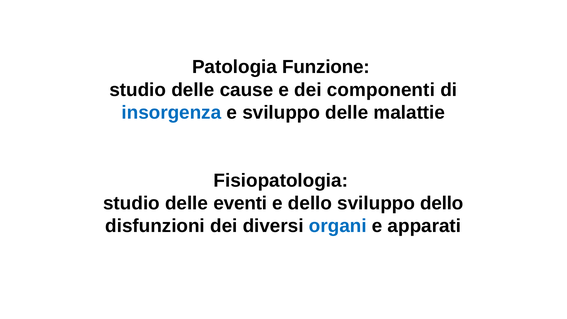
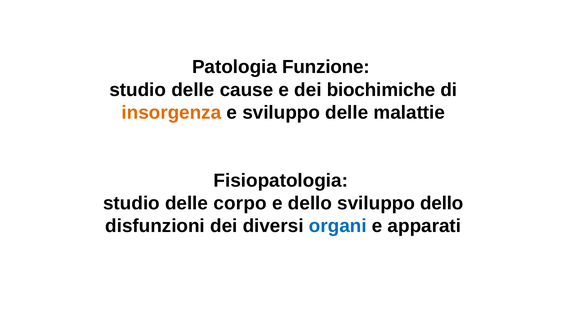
componenti: componenti -> biochimiche (381, 90)
insorgenza colour: blue -> orange (171, 112)
eventi: eventi -> corpo (240, 203)
